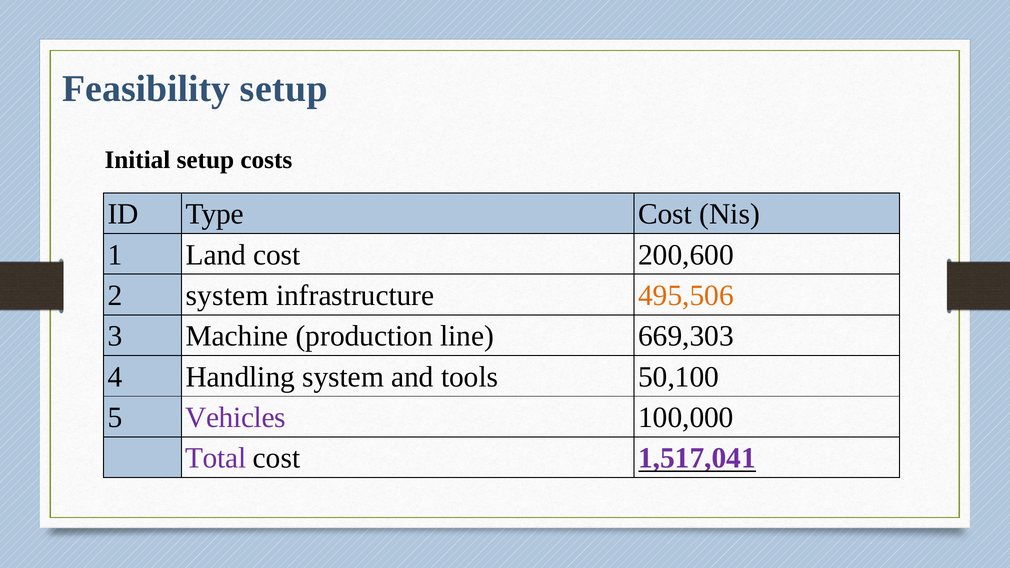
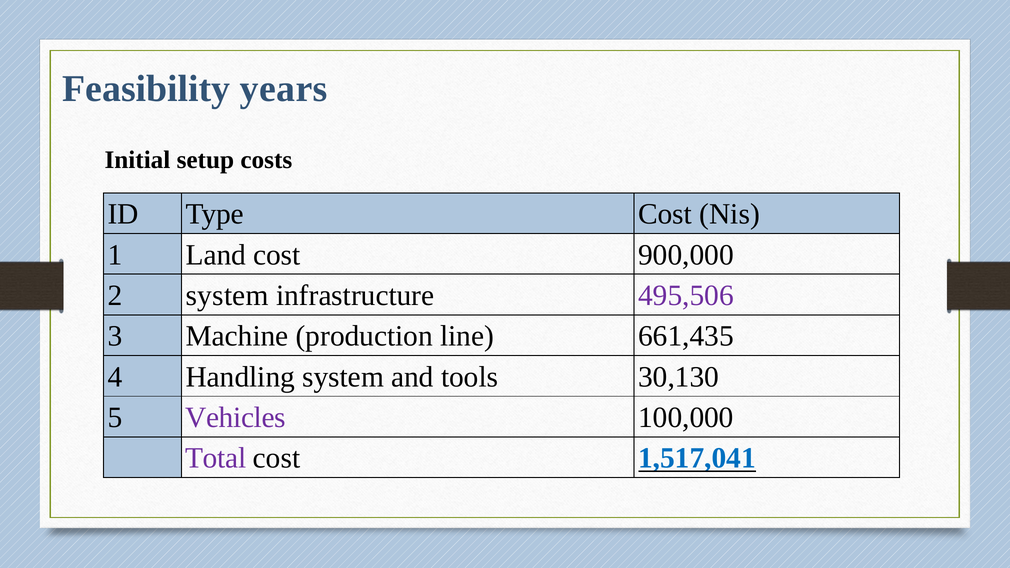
Feasibility setup: setup -> years (284, 89)
200,600: 200,600 -> 900,000 (686, 255)
495,506 colour: orange -> purple (686, 296)
669,303: 669,303 -> 661,435 (686, 336)
50,100: 50,100 -> 30,130 (679, 377)
1,517,041 colour: purple -> blue (697, 458)
